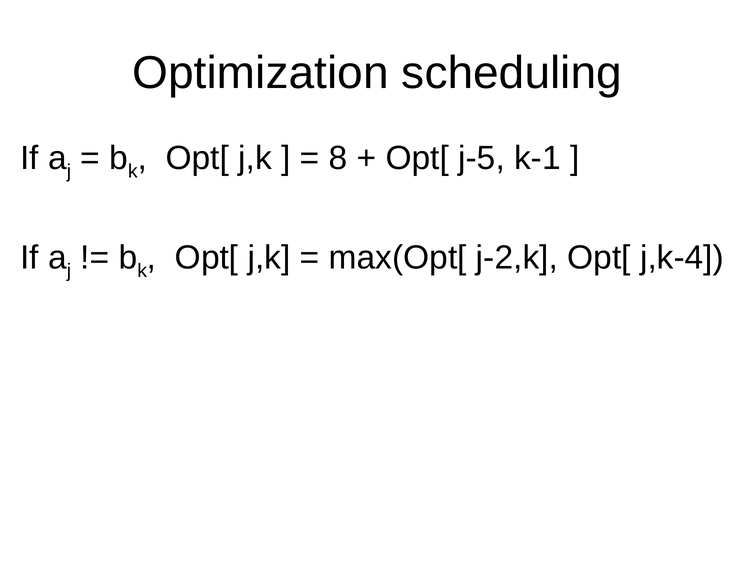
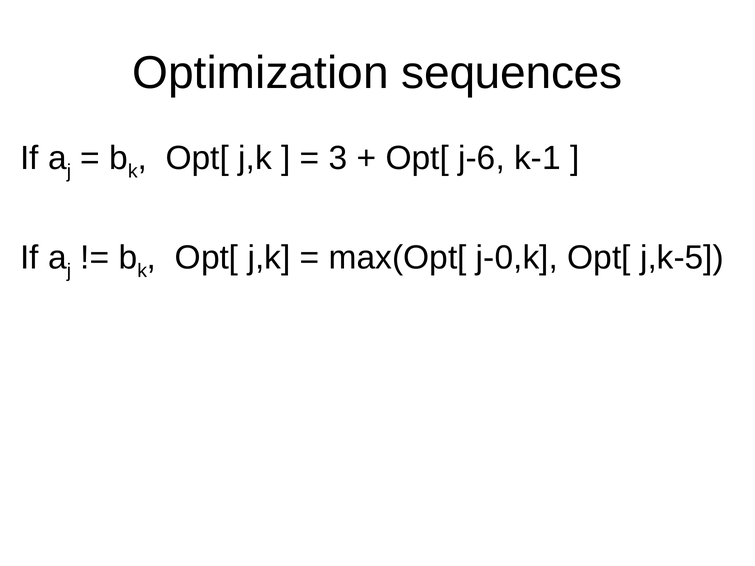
scheduling: scheduling -> sequences (512, 73)
8: 8 -> 3 (338, 158)
j-5: j-5 -> j-6 (482, 158)
j-2,k: j-2,k -> j-0,k (517, 258)
j,k-4: j,k-4 -> j,k-5 (682, 258)
